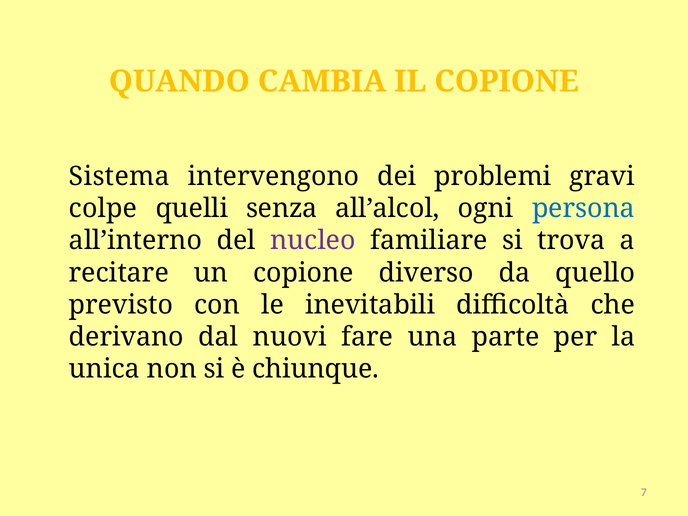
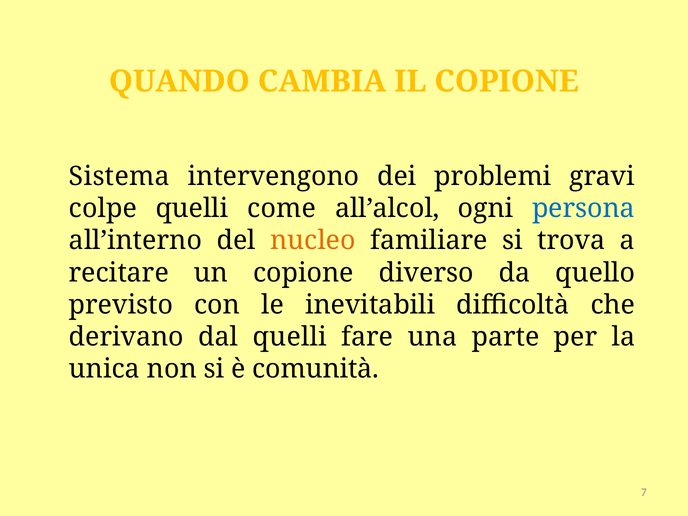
senza: senza -> come (282, 208)
nucleo colour: purple -> orange (313, 241)
dal nuovi: nuovi -> quelli (290, 337)
chiunque: chiunque -> comunità (316, 369)
